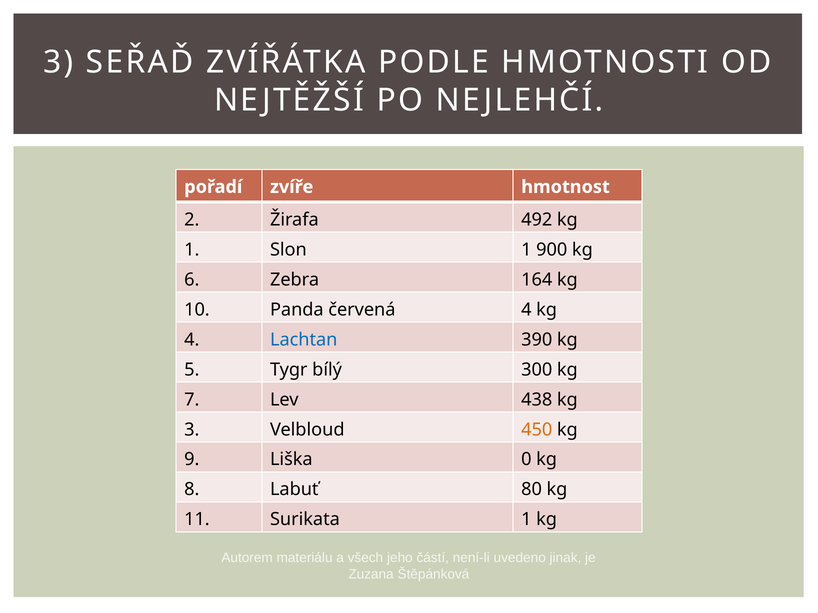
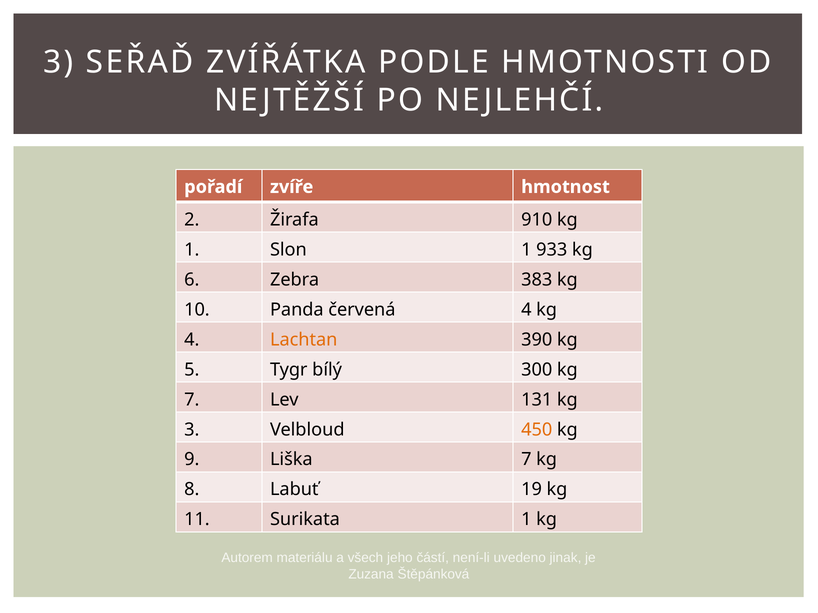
492: 492 -> 910 (537, 220)
900: 900 -> 933 (552, 250)
164: 164 -> 383 (537, 280)
Lachtan colour: blue -> orange (304, 340)
438: 438 -> 131 (537, 400)
Liška 0: 0 -> 7 (526, 460)
80: 80 -> 19 (532, 490)
